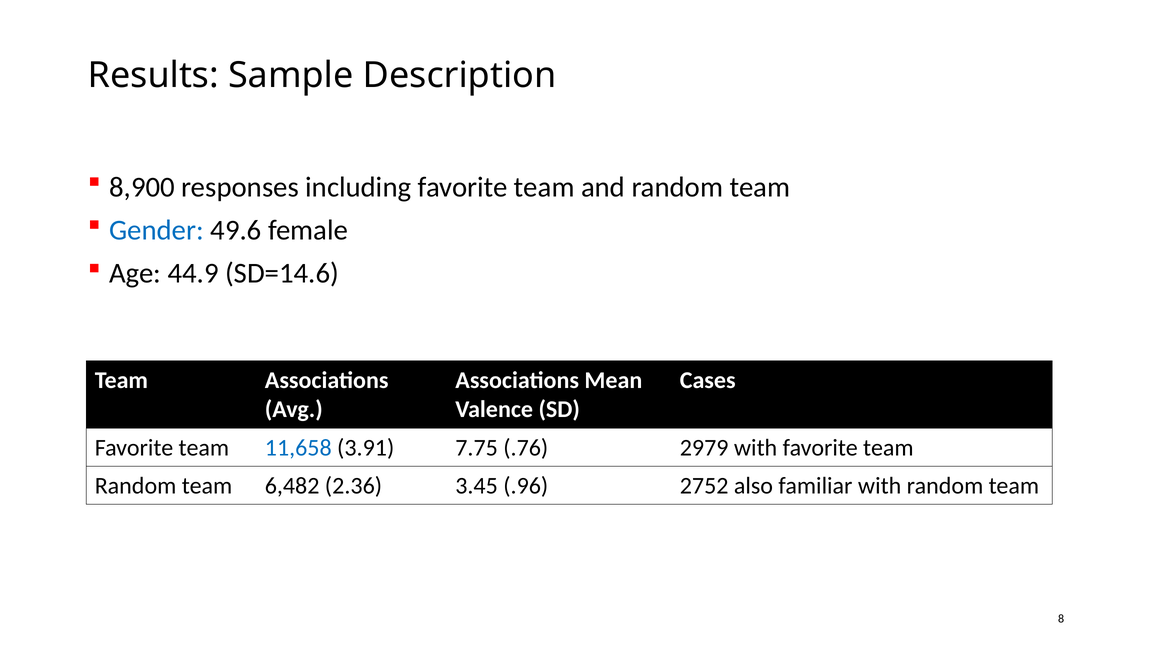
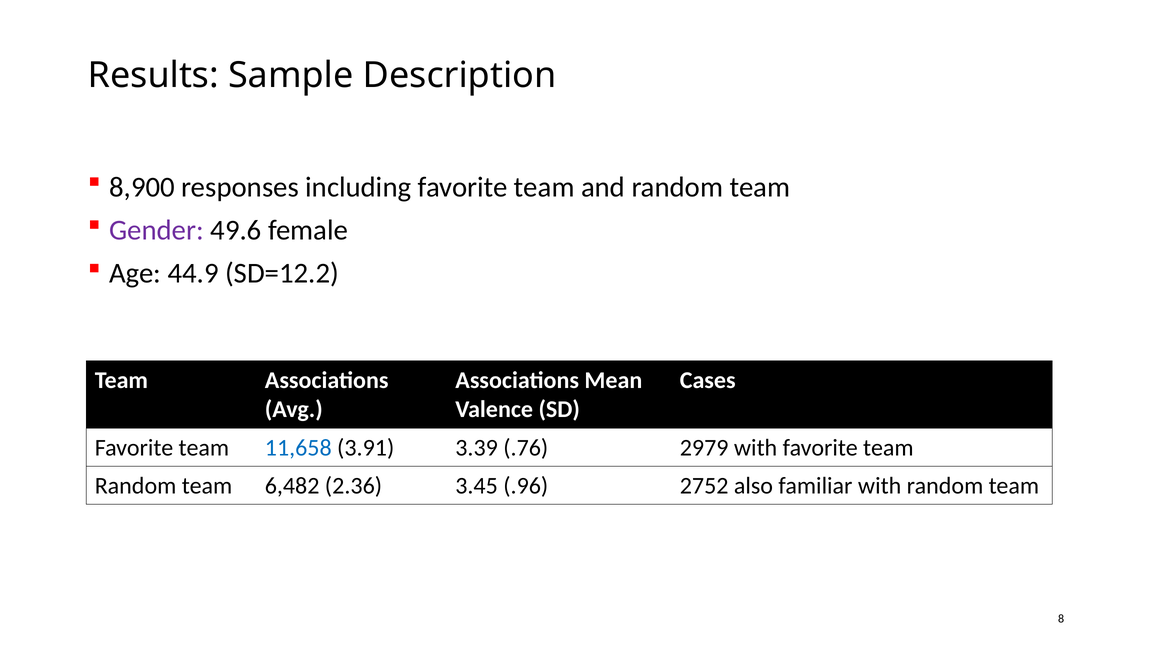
Gender colour: blue -> purple (157, 230)
SD=14.6: SD=14.6 -> SD=12.2 (282, 273)
7.75: 7.75 -> 3.39 (477, 448)
